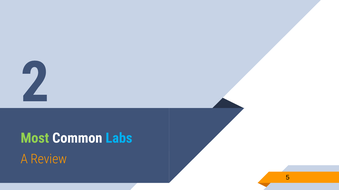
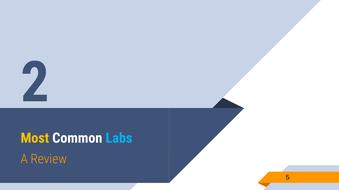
Most colour: light green -> yellow (35, 139)
